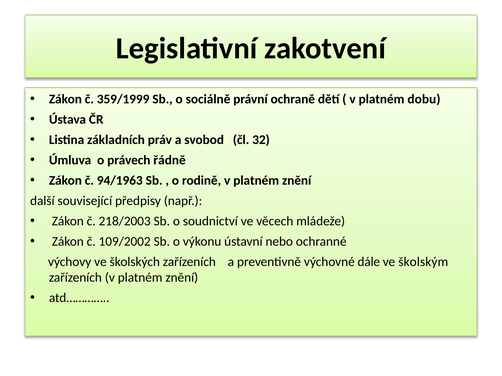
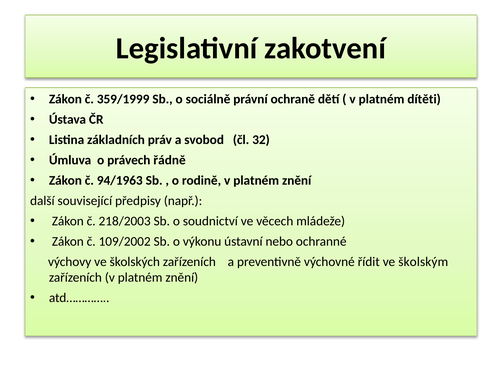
dobu: dobu -> dítěti (424, 99)
dále: dále -> řídit (369, 262)
